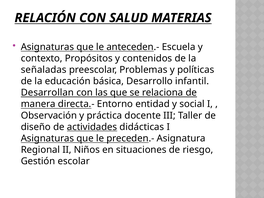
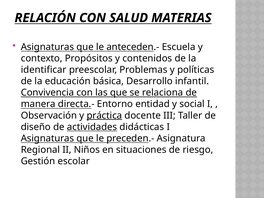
señaladas: señaladas -> identificar (44, 70)
Desarrollan: Desarrollan -> Convivencia (47, 93)
práctica underline: none -> present (104, 115)
